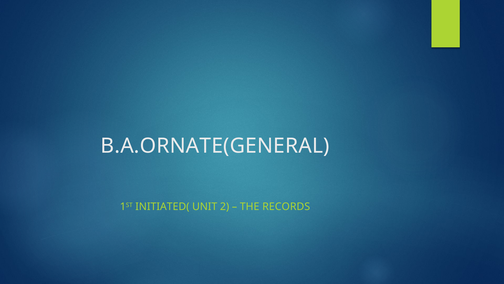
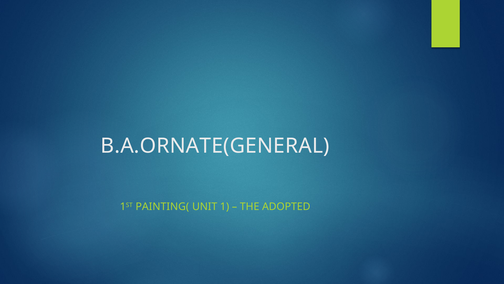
INITIATED(: INITIATED( -> PAINTING( (162, 206)
2: 2 -> 1 (225, 206)
RECORDS: RECORDS -> ADOPTED (286, 206)
